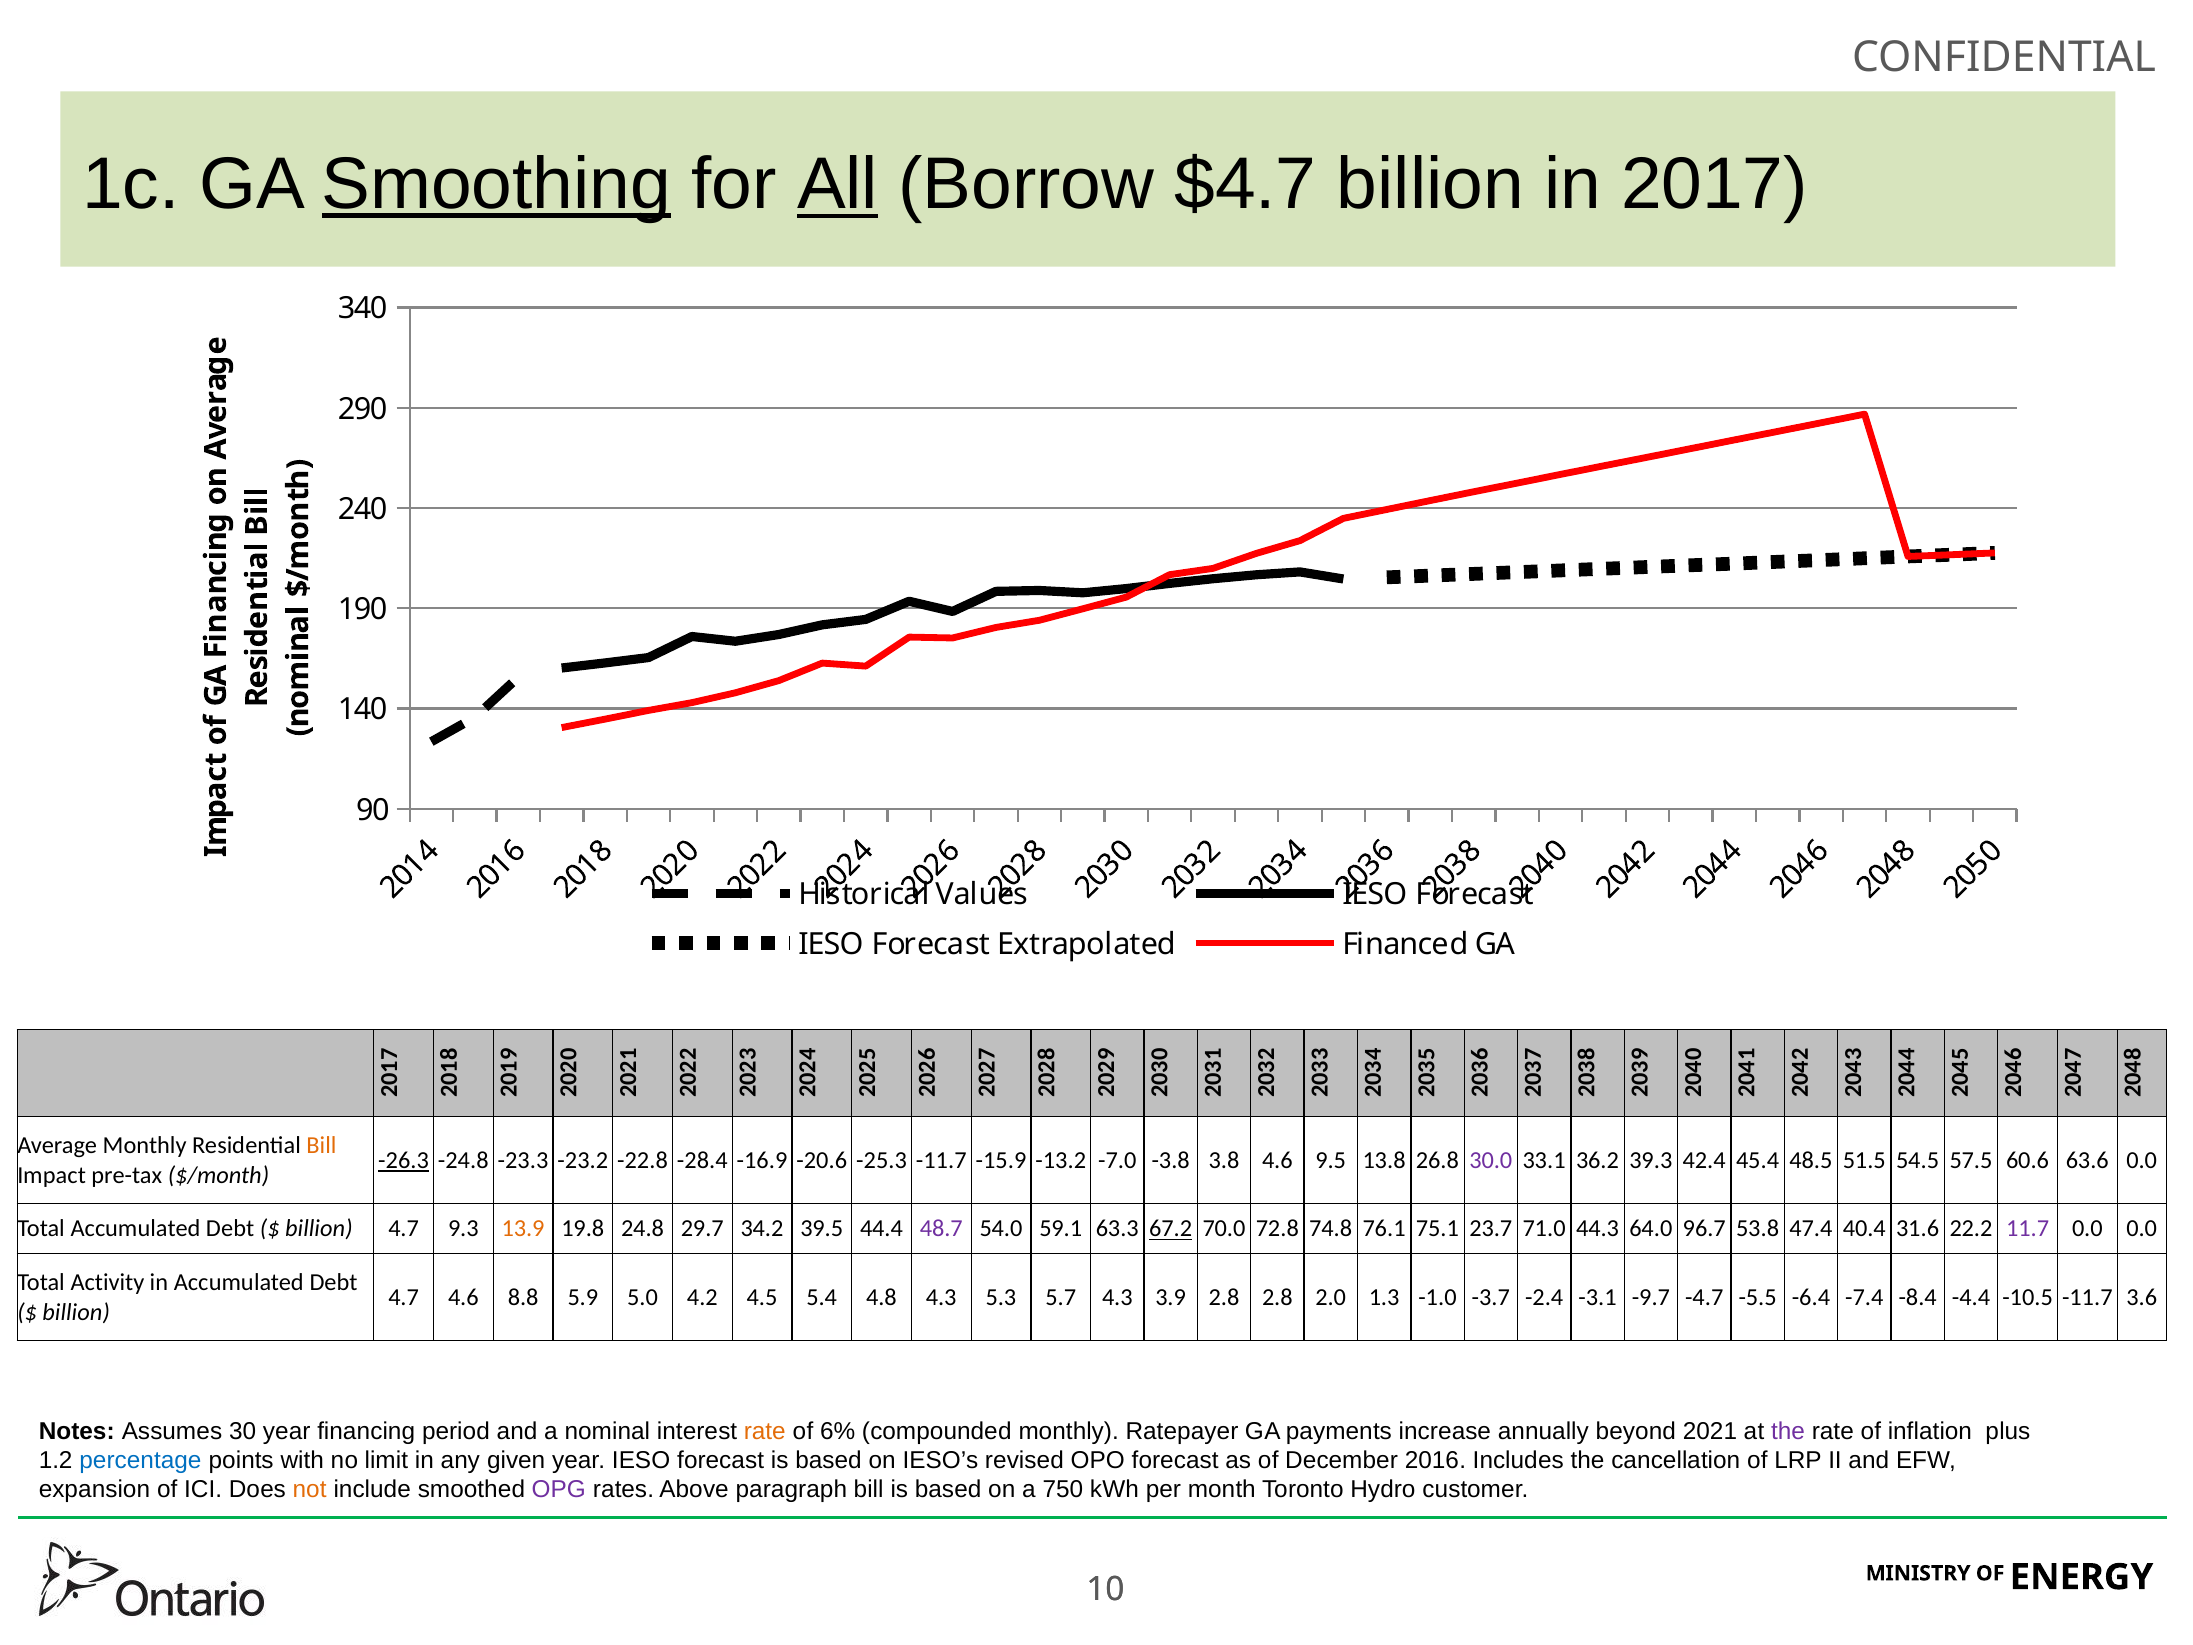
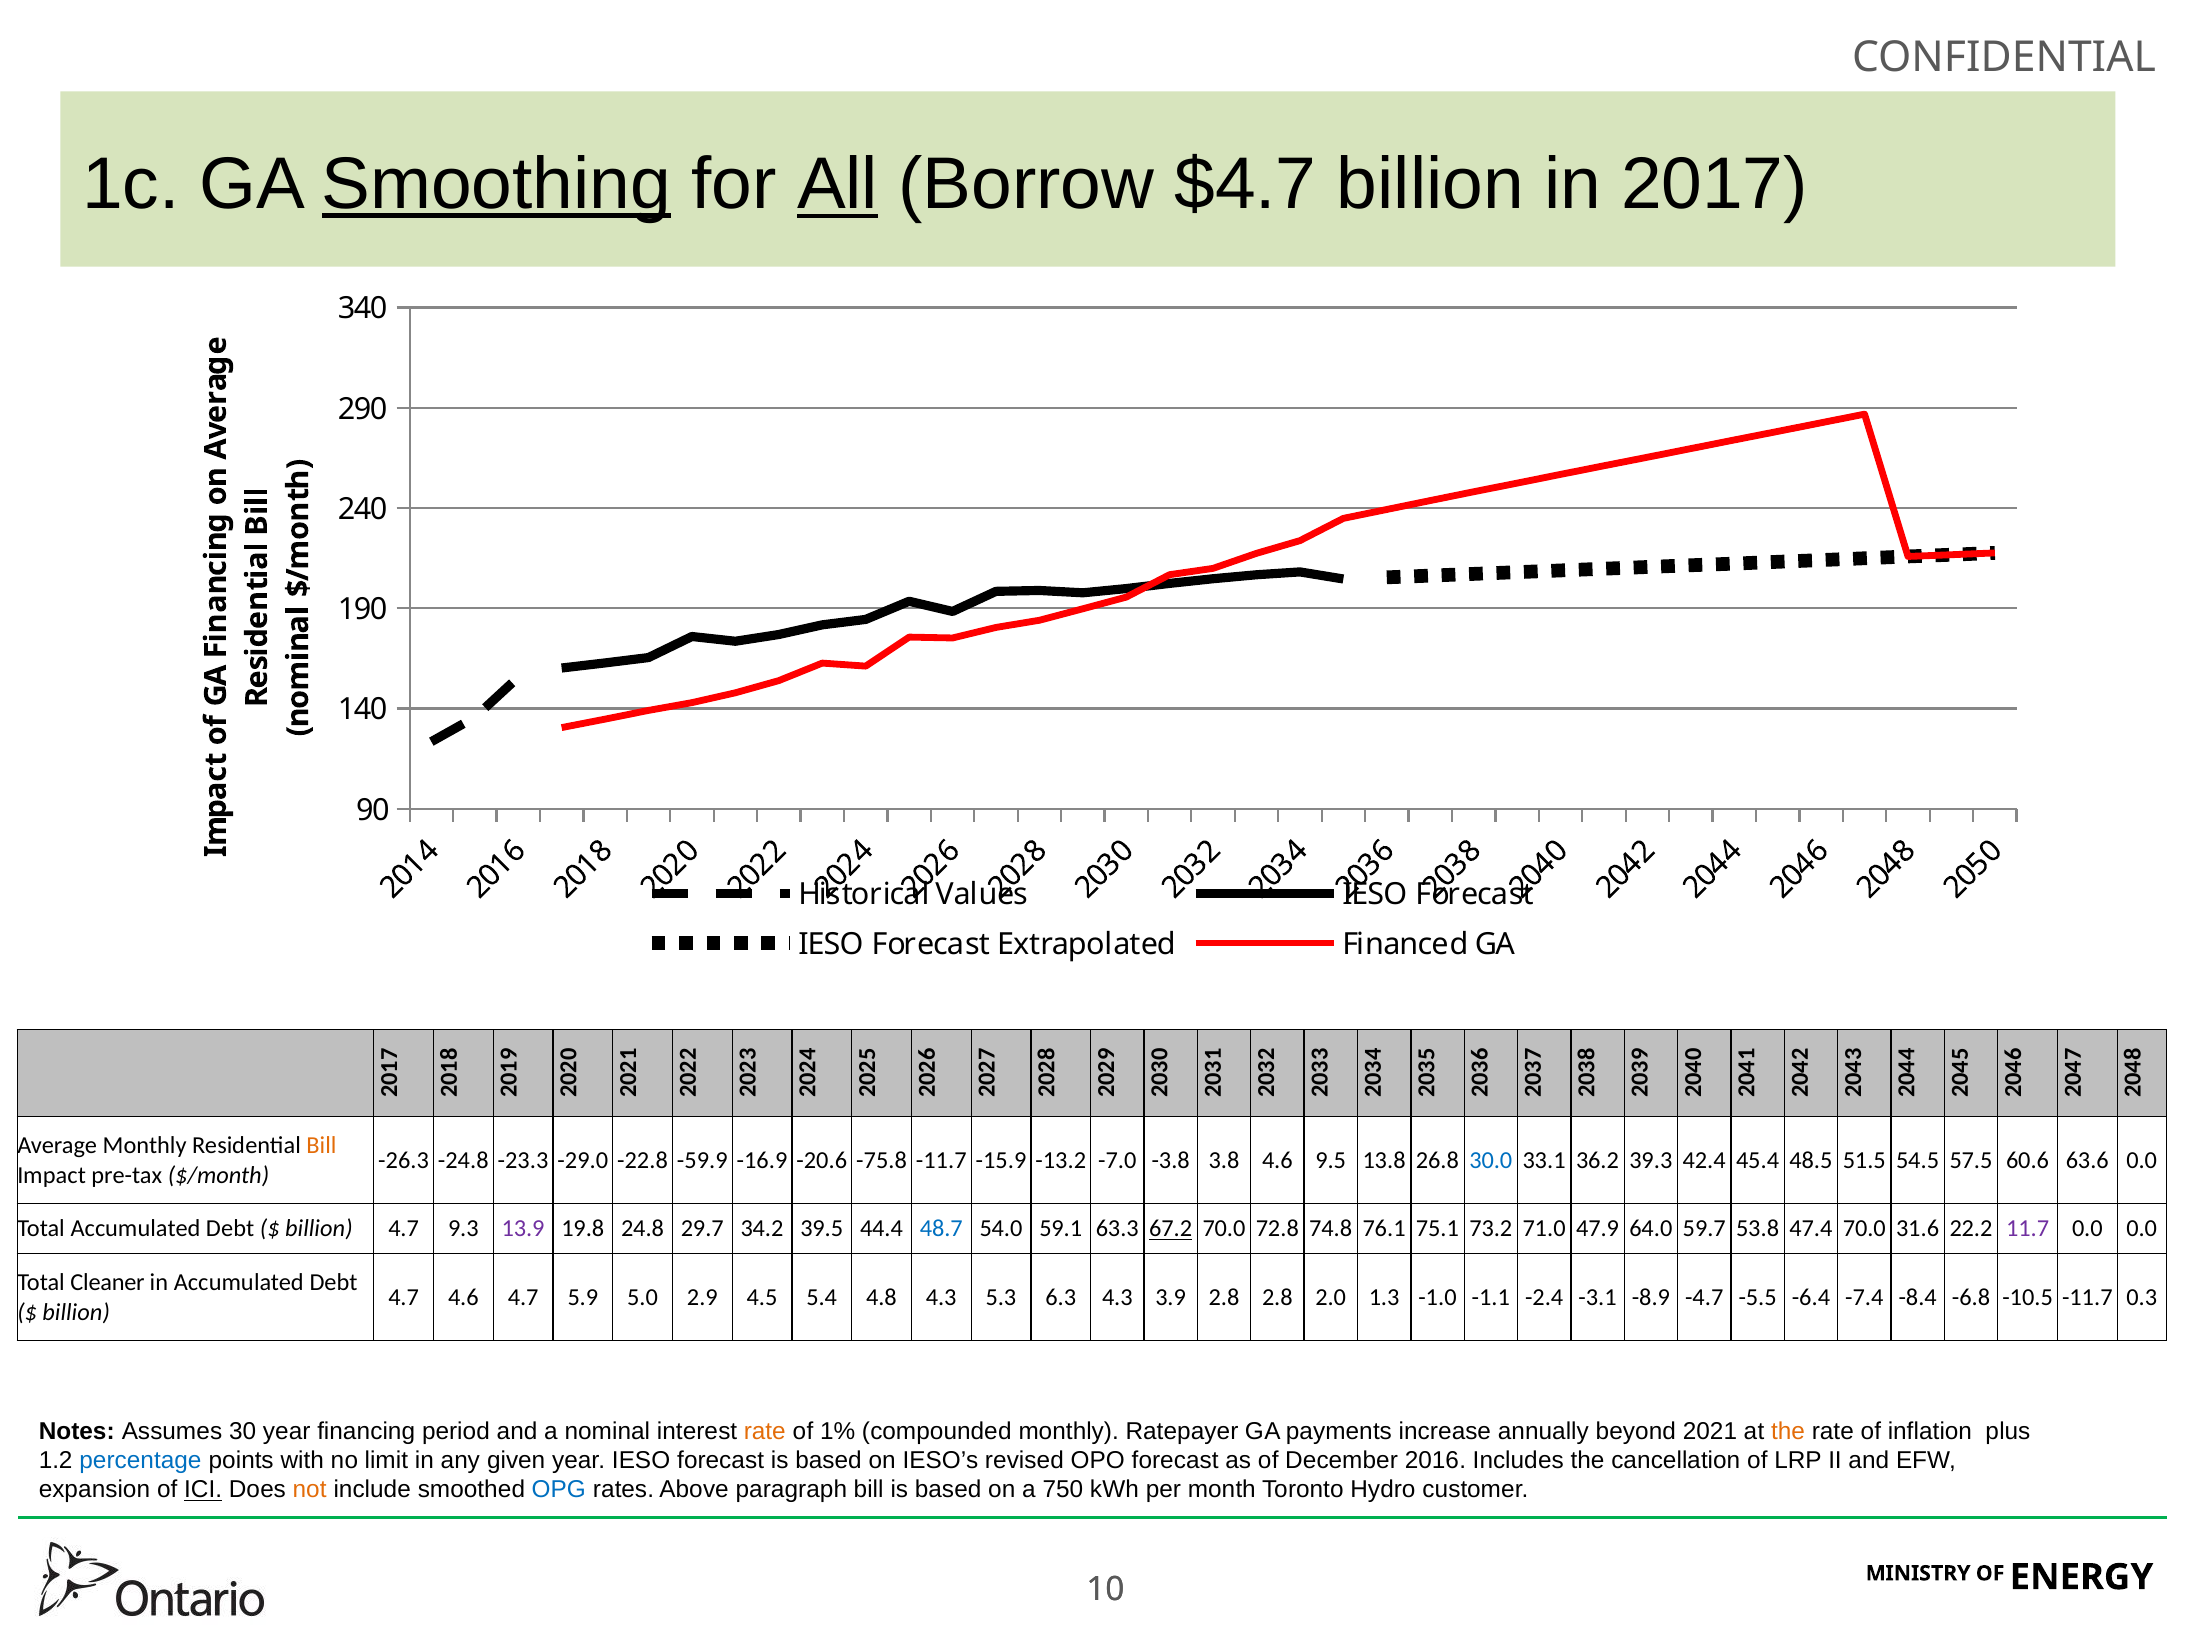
-26.3 underline: present -> none (404, 1160)
-23.2: -23.2 -> -29.0 (583, 1160)
-28.4: -28.4 -> -59.9 (702, 1160)
-25.3: -25.3 -> -75.8 (882, 1160)
30.0 colour: purple -> blue (1491, 1160)
13.9 colour: orange -> purple (523, 1229)
48.7 colour: purple -> blue (941, 1229)
23.7: 23.7 -> 73.2 (1491, 1229)
44.3: 44.3 -> 47.9 (1598, 1229)
96.7: 96.7 -> 59.7 (1704, 1229)
47.4 40.4: 40.4 -> 70.0 (1864, 1229)
Activity: Activity -> Cleaner (108, 1282)
4.6 8.8: 8.8 -> 4.7 (523, 1297)
4.2: 4.2 -> 2.9 (702, 1297)
5.7: 5.7 -> 6.3 (1061, 1297)
-3.7: -3.7 -> -1.1 (1491, 1297)
-9.7: -9.7 -> -8.9 (1651, 1297)
-4.4: -4.4 -> -6.8 (1971, 1297)
3.6: 3.6 -> 0.3 (2142, 1297)
6%: 6% -> 1% (838, 1431)
the colour: purple -> orange (1788, 1431)
ICI underline: none -> present (203, 1490)
OPG colour: purple -> blue (559, 1490)
